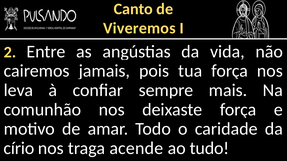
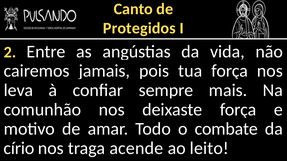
Viveremos: Viveremos -> Protegidos (139, 28)
caridade: caridade -> combate (226, 129)
tudo: tudo -> leito (209, 149)
